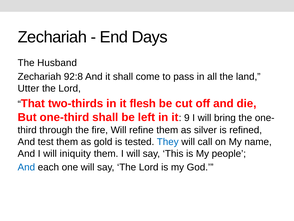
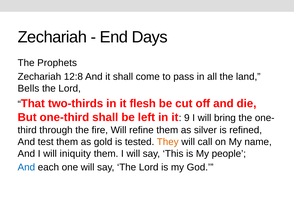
Husband: Husband -> Prophets (57, 63)
92:8: 92:8 -> 12:8 (73, 76)
Utter: Utter -> Bells (28, 88)
They colour: blue -> orange (168, 141)
